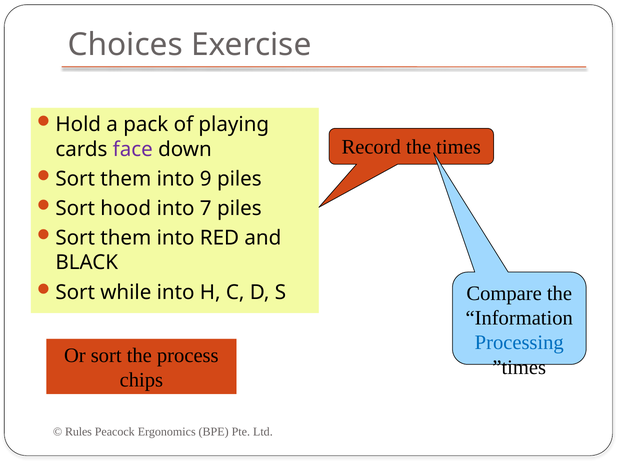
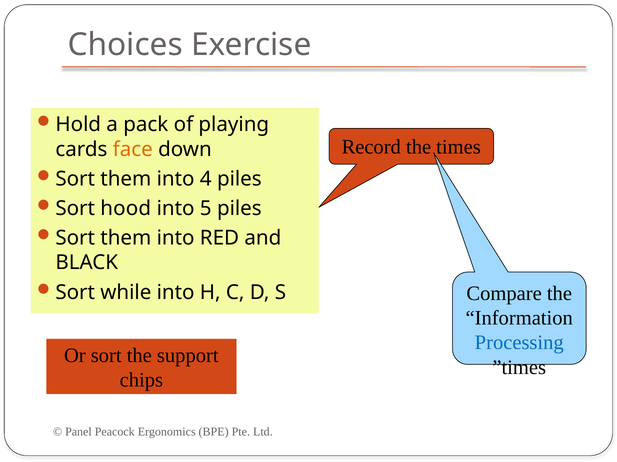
face colour: purple -> orange (133, 149)
9: 9 -> 4 (206, 179)
7: 7 -> 5 (206, 209)
process: process -> support (188, 356)
Rules: Rules -> Panel (78, 433)
